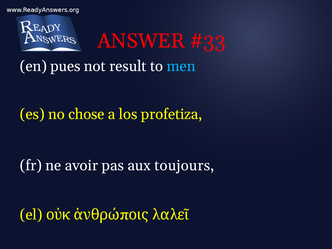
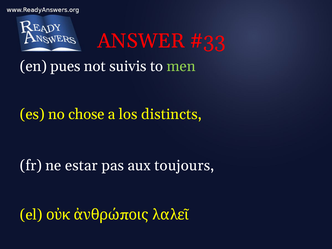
result: result -> suivis (128, 66)
men colour: light blue -> light green (181, 66)
profetiza: profetiza -> distincts (172, 114)
avoir: avoir -> estar (81, 165)
